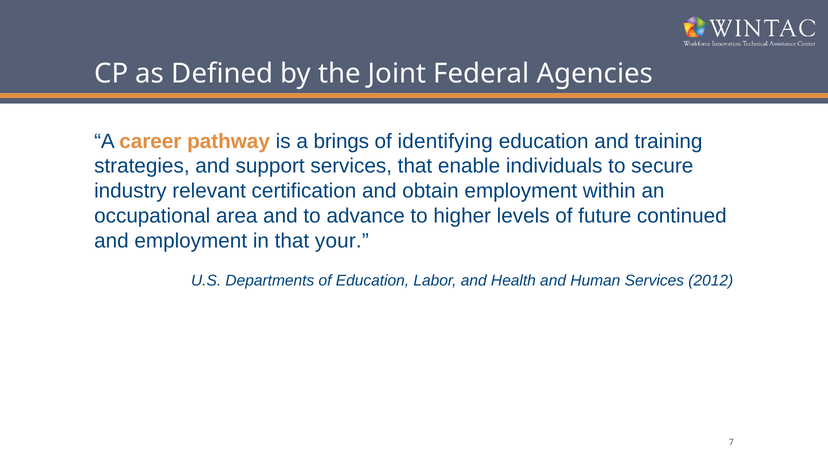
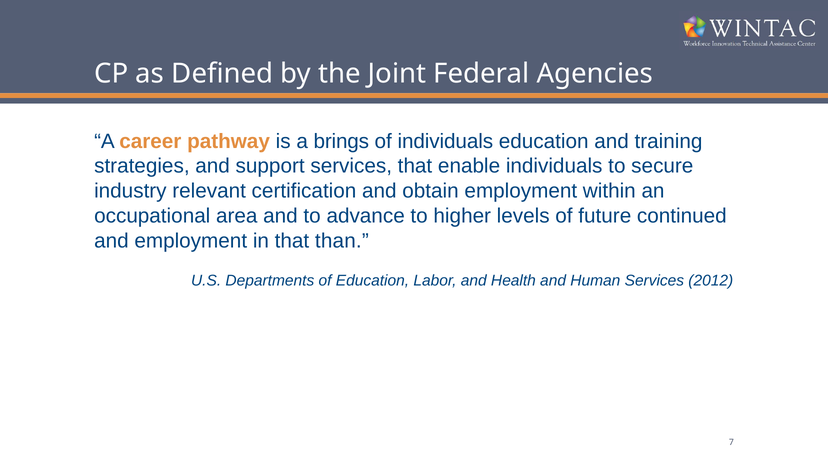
of identifying: identifying -> individuals (445, 141)
your: your -> than (342, 241)
